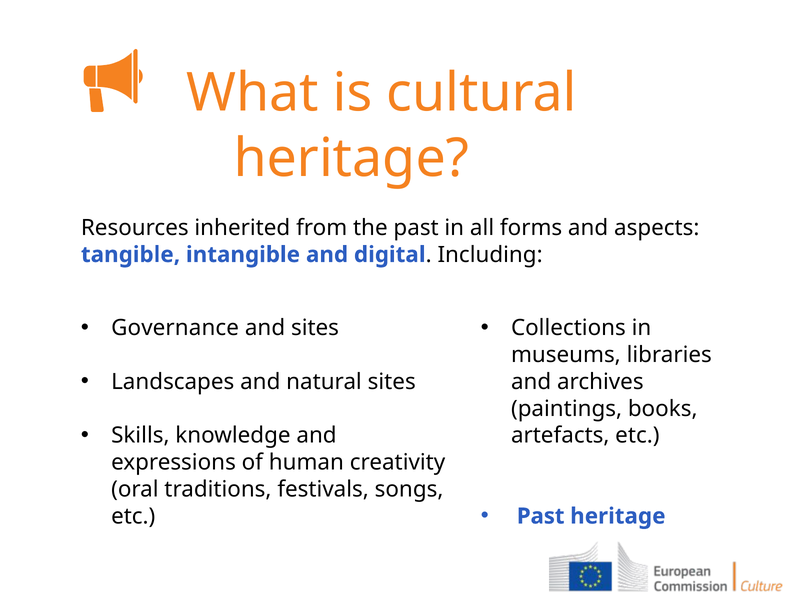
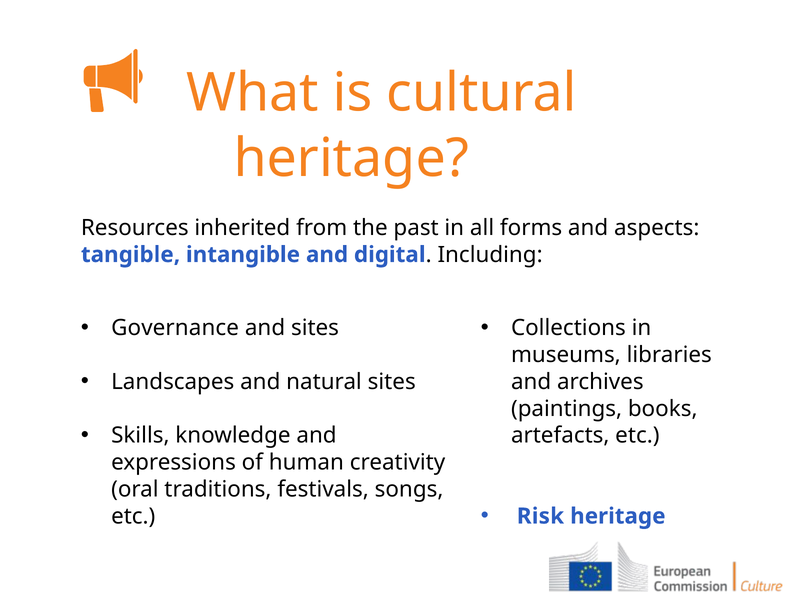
Past: Past -> Risk (540, 516)
